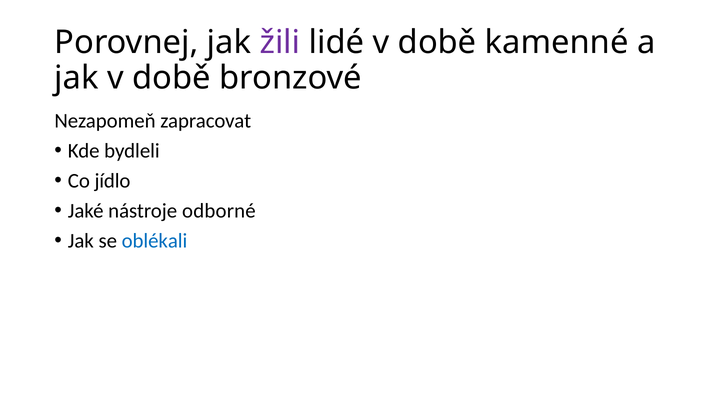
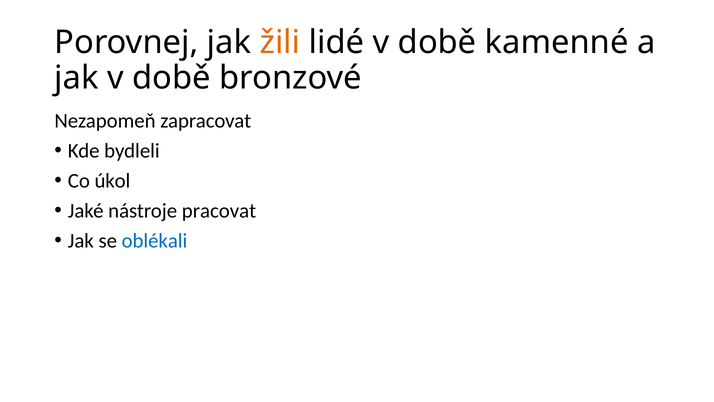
žili colour: purple -> orange (280, 42)
jídlo: jídlo -> úkol (112, 181)
odborné: odborné -> pracovat (219, 211)
